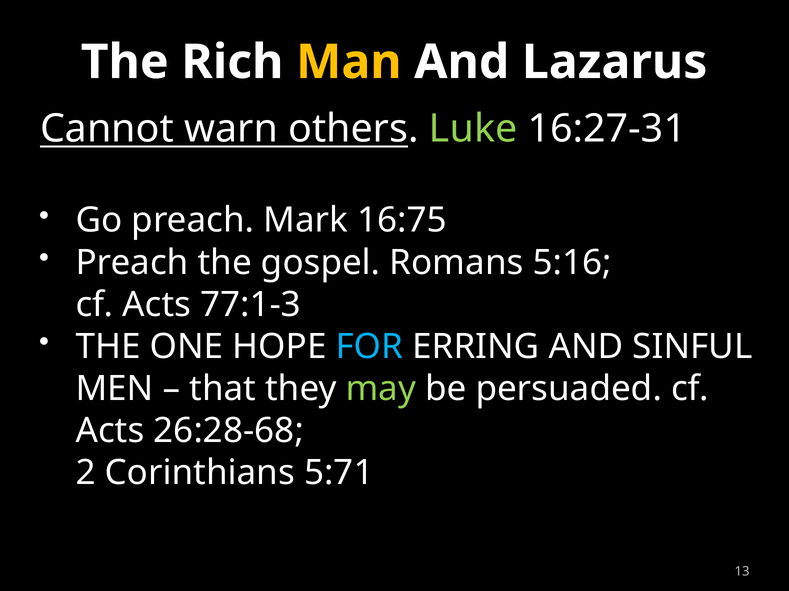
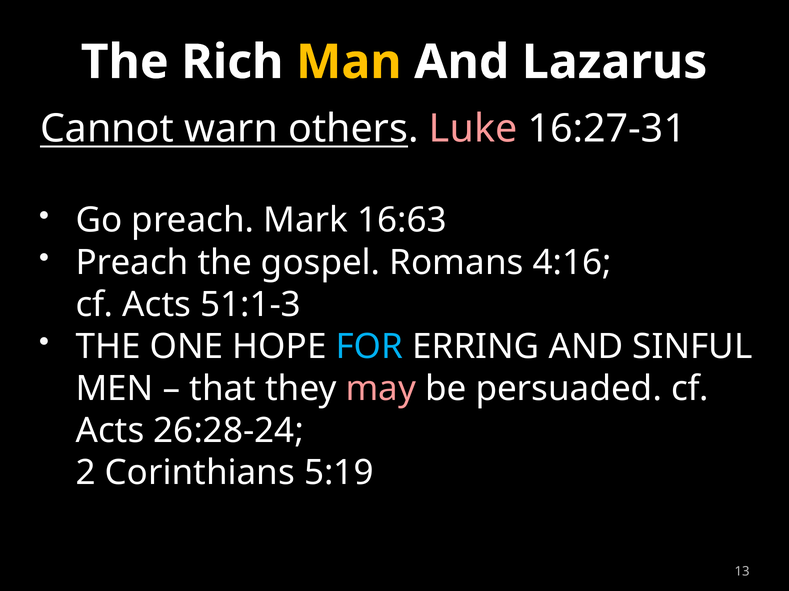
Luke colour: light green -> pink (473, 129)
16:75: 16:75 -> 16:63 (402, 221)
5:16: 5:16 -> 4:16 (572, 263)
77:1-3: 77:1-3 -> 51:1-3 (251, 305)
may colour: light green -> pink (381, 389)
26:28-68: 26:28-68 -> 26:28-24 (229, 431)
5:71: 5:71 -> 5:19 (339, 473)
